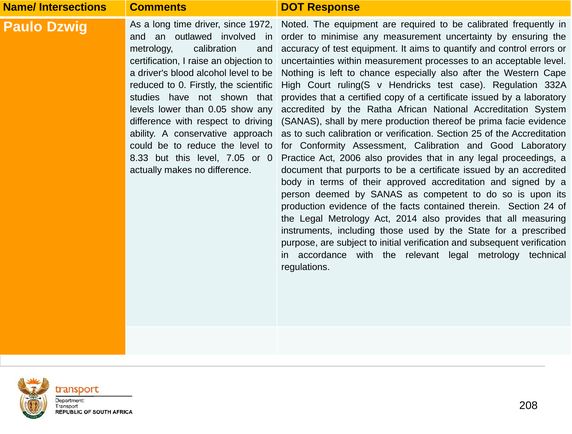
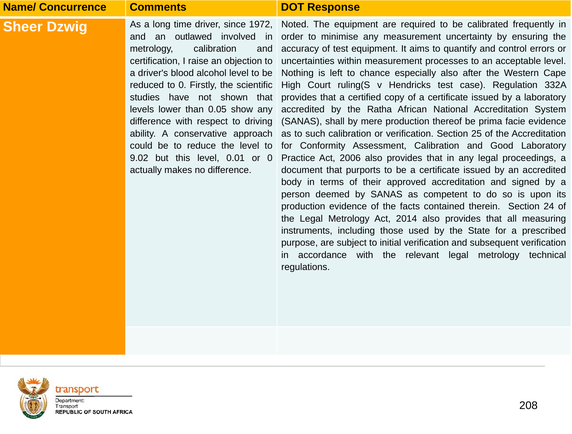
Intersections: Intersections -> Concurrence (73, 7)
Paulo: Paulo -> Sheer (23, 27)
8.33: 8.33 -> 9.02 (139, 158)
7.05: 7.05 -> 0.01 (236, 158)
